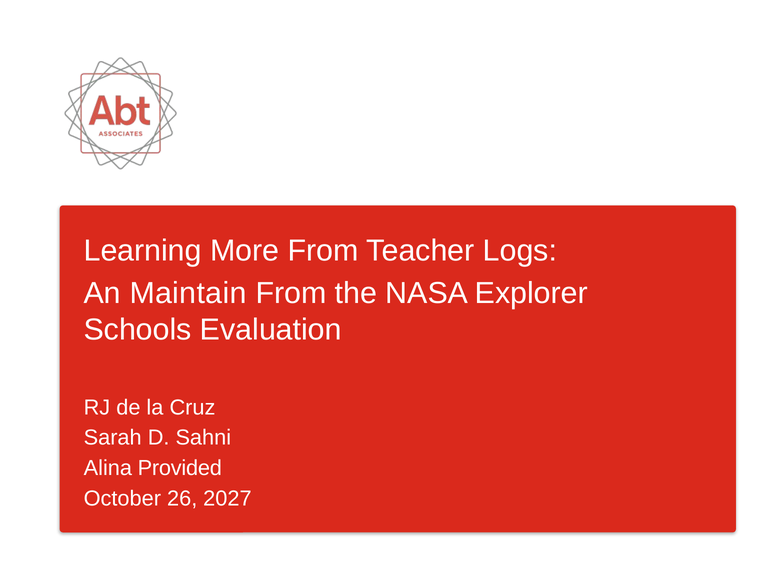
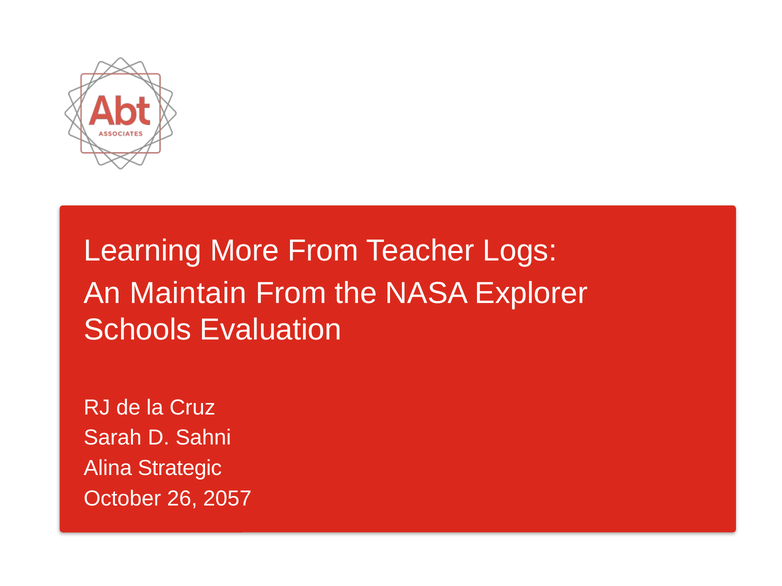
Provided: Provided -> Strategic (180, 469)
2027: 2027 -> 2057 (227, 499)
